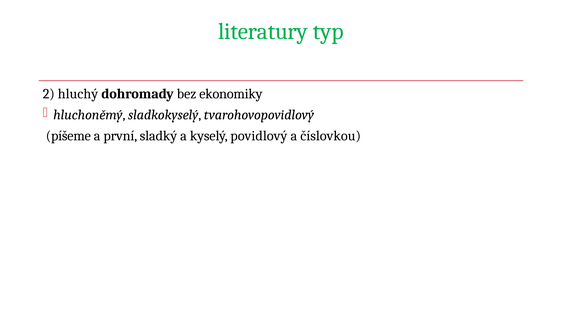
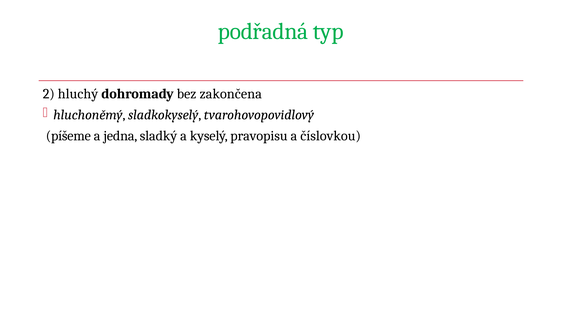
literatury: literatury -> podřadná (263, 31)
ekonomiky: ekonomiky -> zakončena (231, 94)
první: první -> jedna (120, 136)
povidlový: povidlový -> pravopisu (259, 136)
